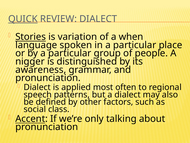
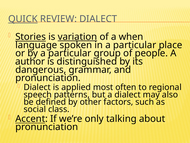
variation underline: none -> present (77, 37)
nigger: nigger -> author (30, 61)
awareness: awareness -> dangerous (41, 69)
